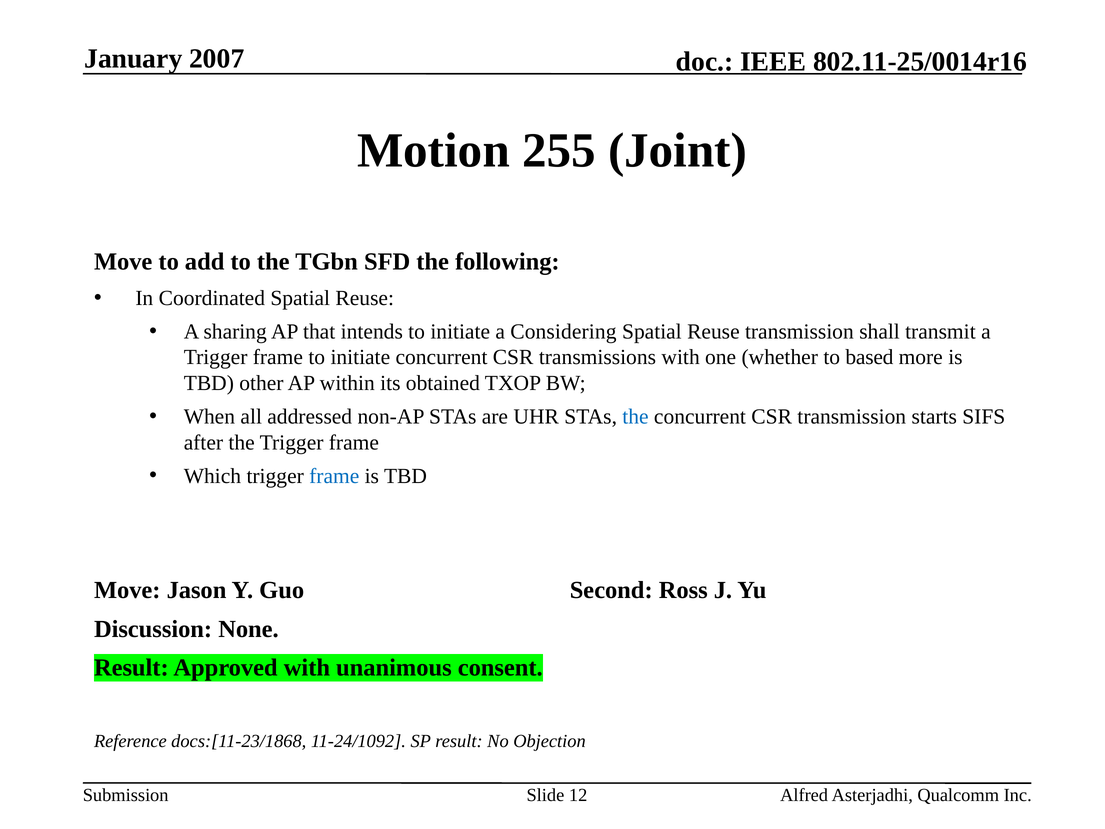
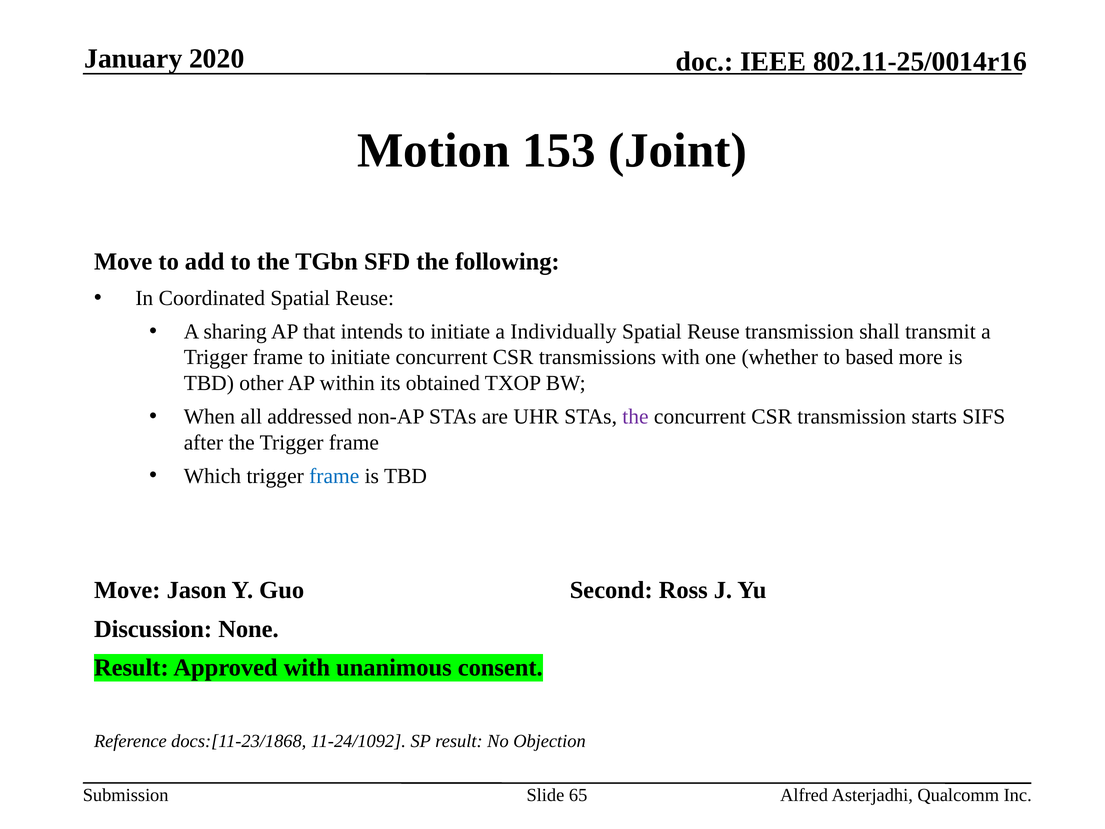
2007: 2007 -> 2020 (217, 59)
255: 255 -> 153 (559, 151)
Considering: Considering -> Individually (563, 331)
the colour: blue -> purple (635, 417)
12: 12 -> 65 (578, 795)
